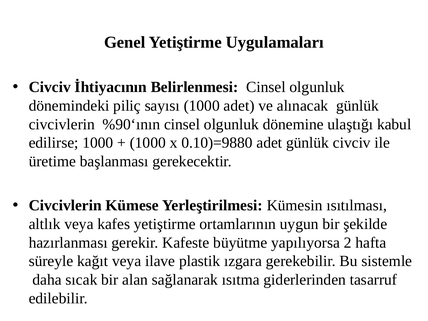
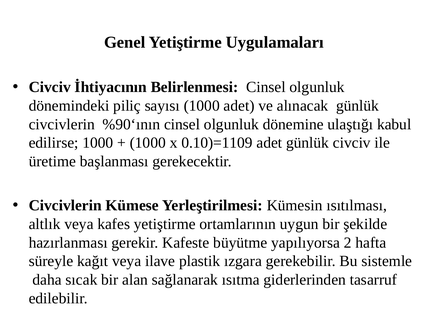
0.10)=9880: 0.10)=9880 -> 0.10)=1109 (217, 143)
